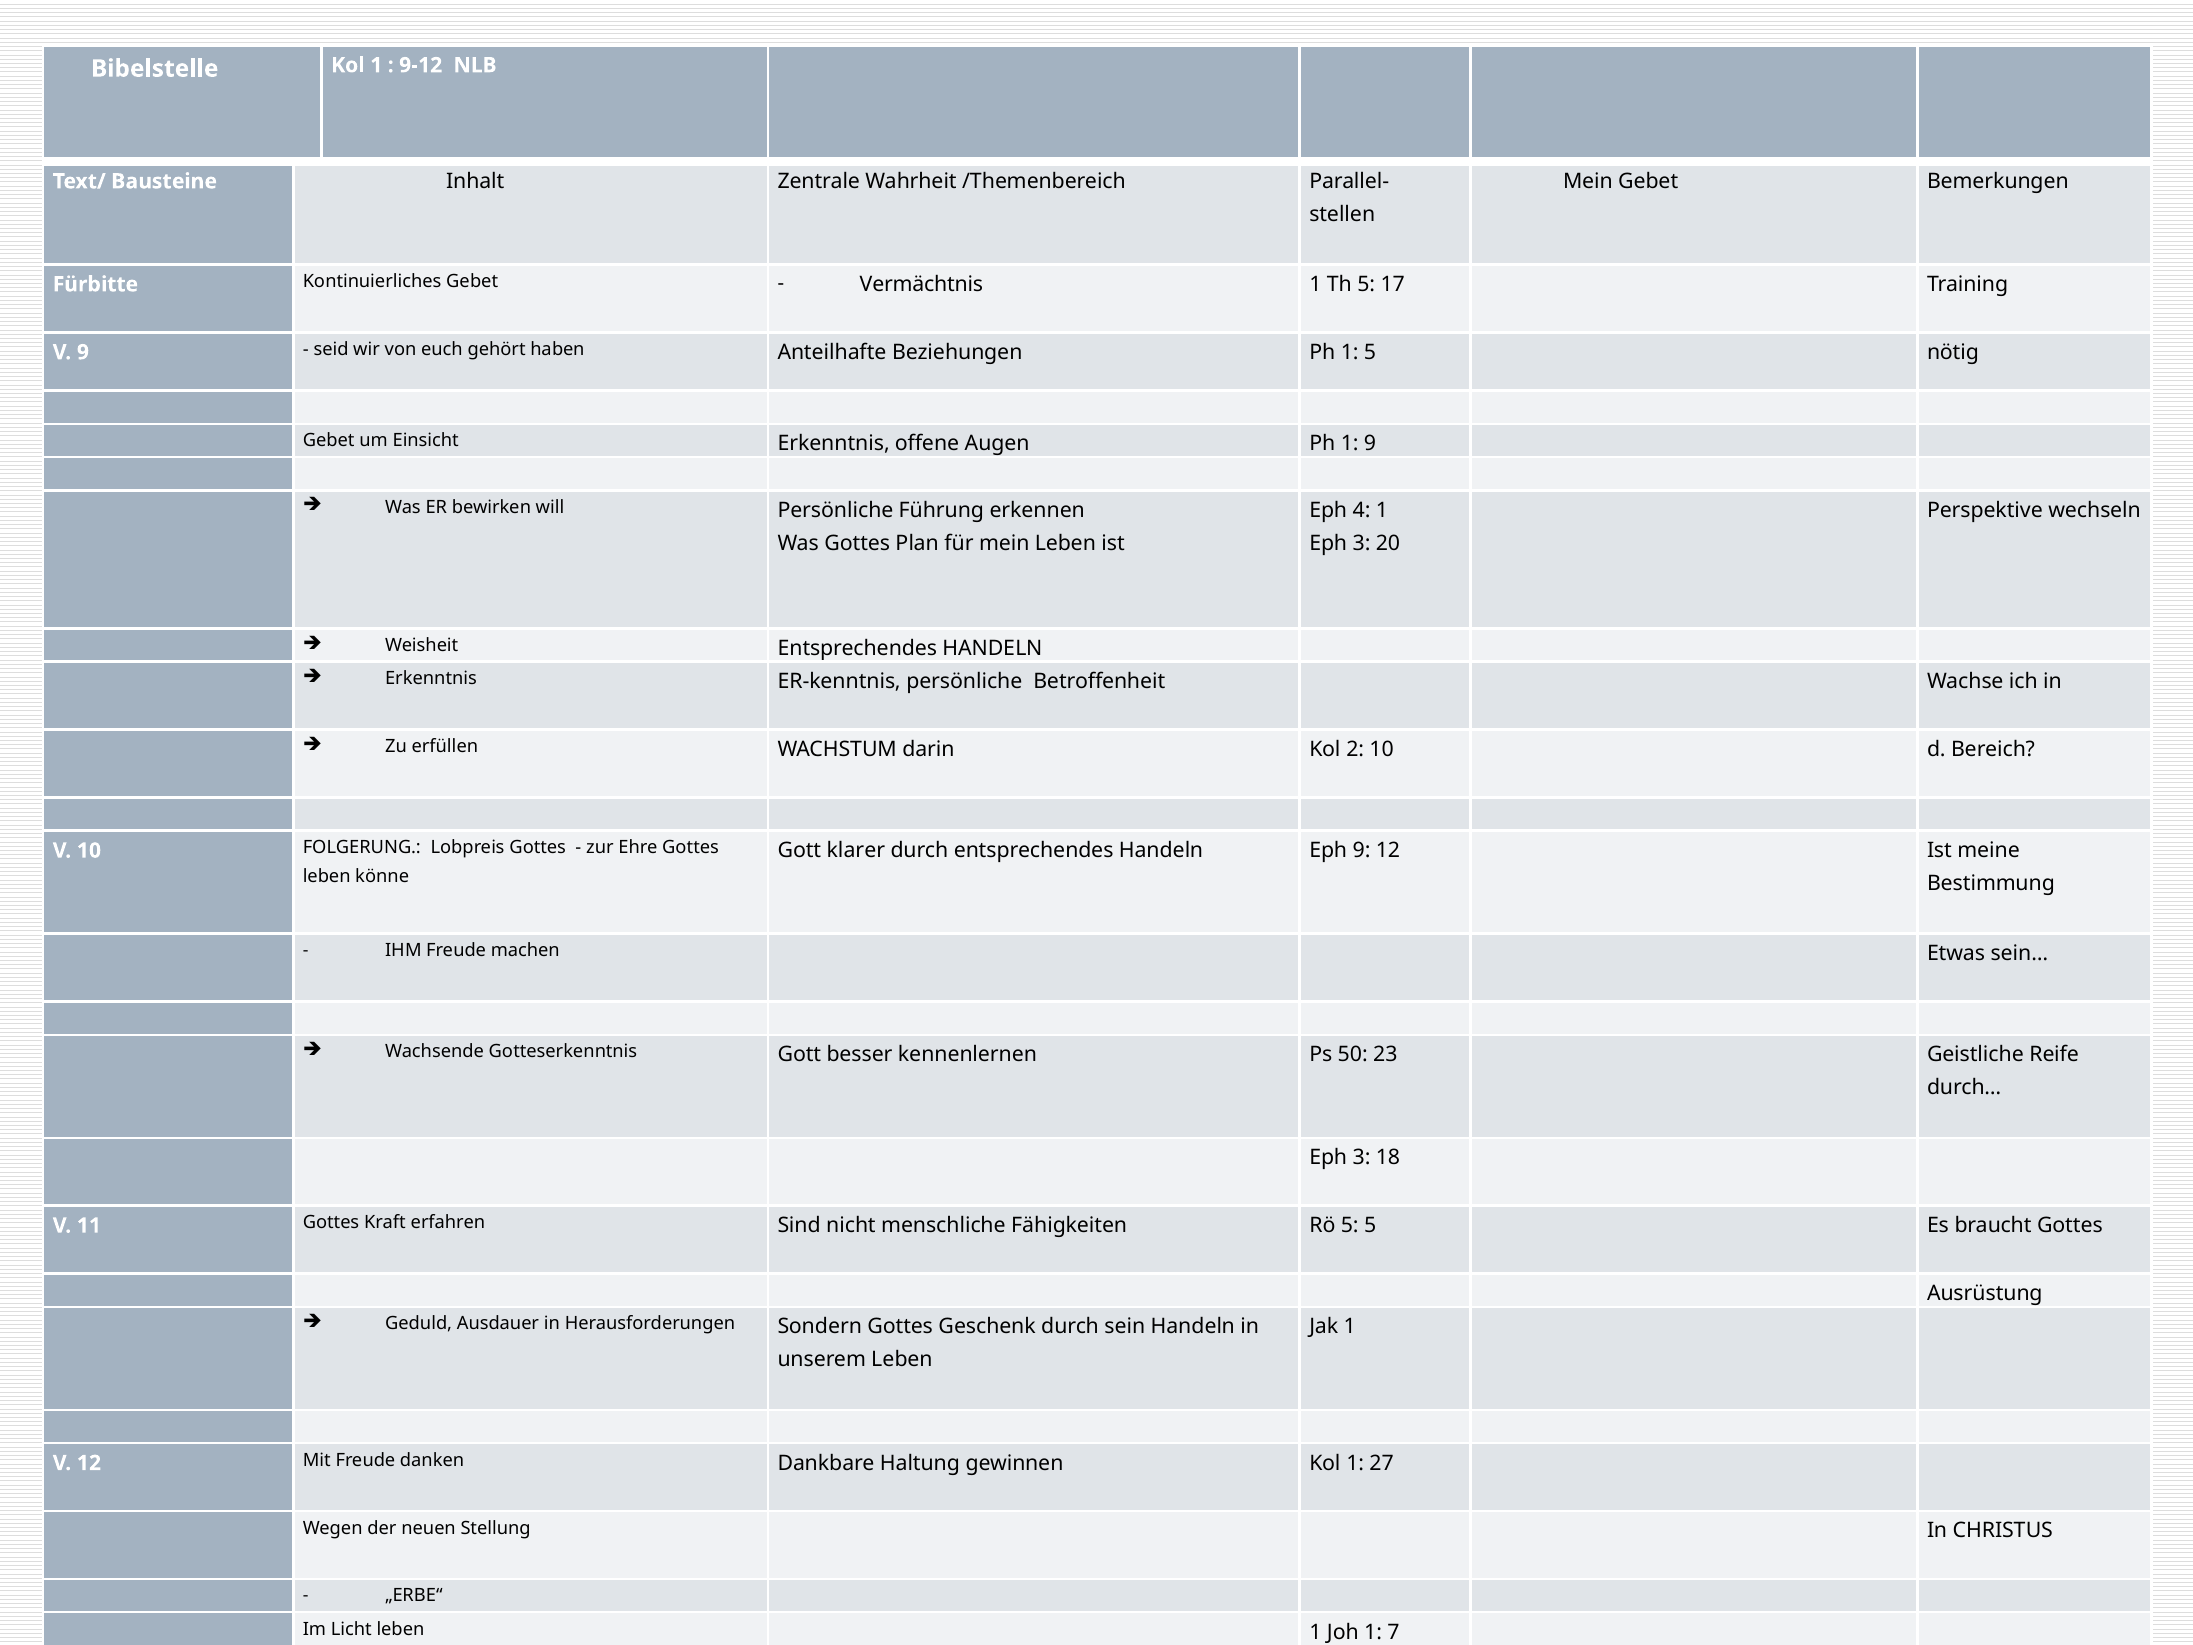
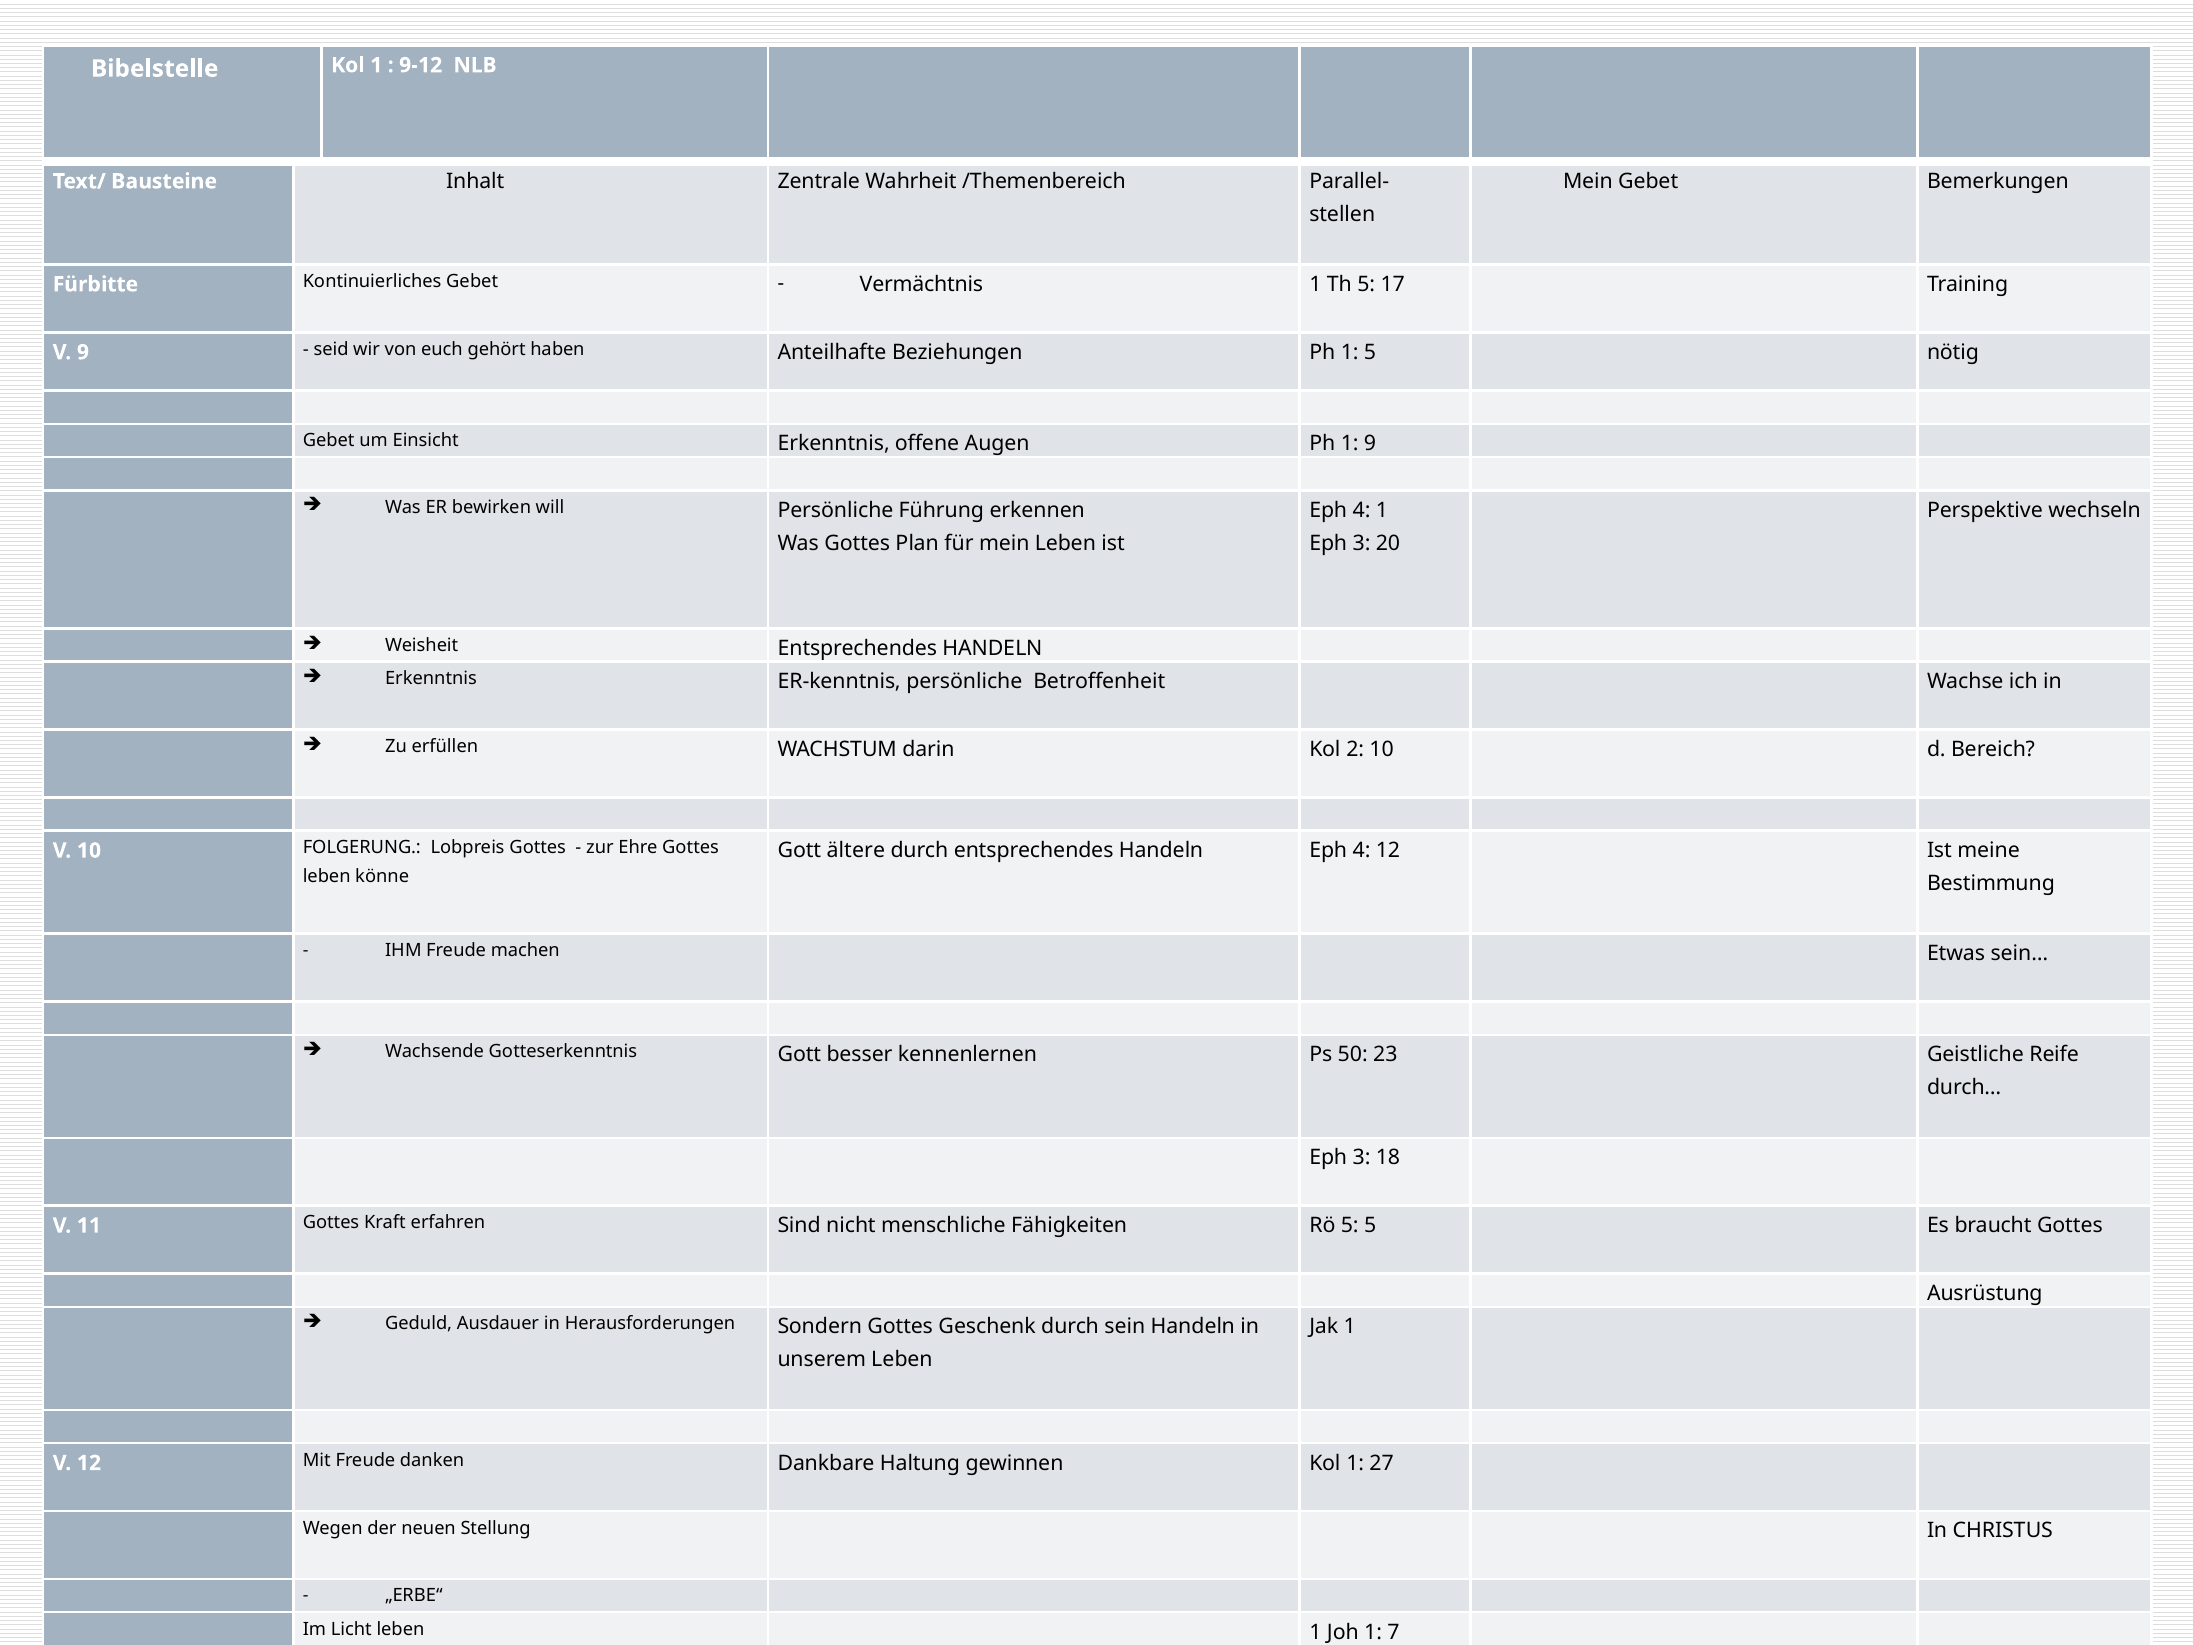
klarer: klarer -> ältere (856, 850)
Handeln Eph 9: 9 -> 4 (1362, 850)
